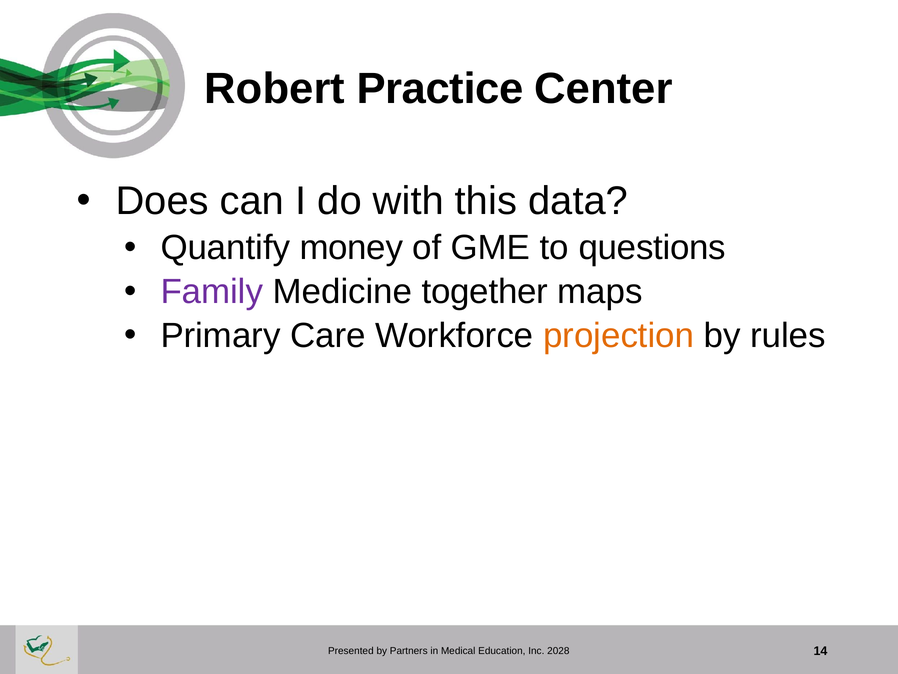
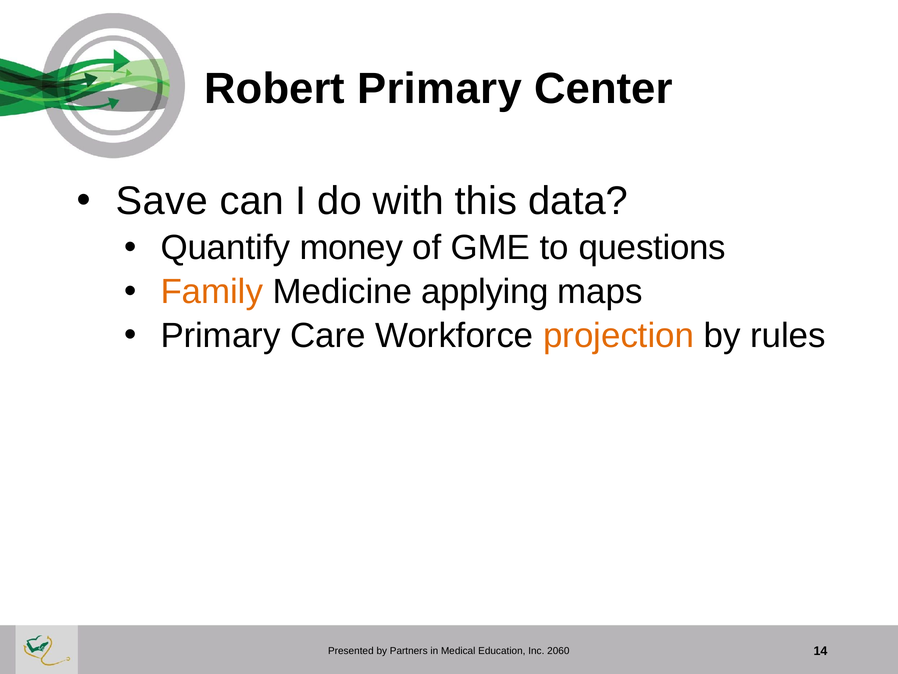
Robert Practice: Practice -> Primary (440, 89)
Does: Does -> Save (162, 201)
Family colour: purple -> orange (212, 292)
together: together -> applying (485, 292)
2028: 2028 -> 2060 (558, 650)
